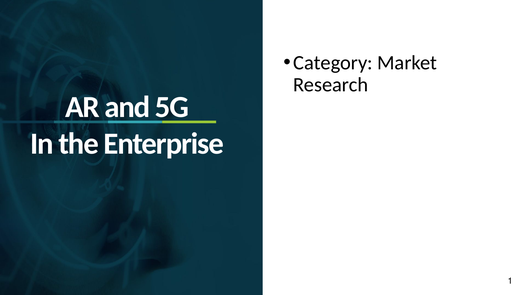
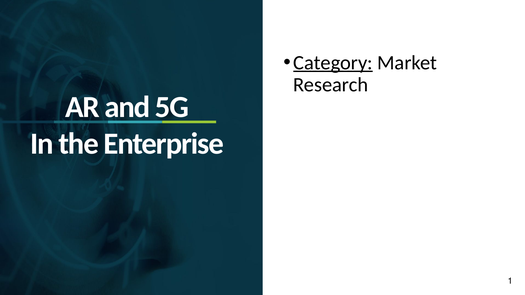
Category underline: none -> present (333, 63)
